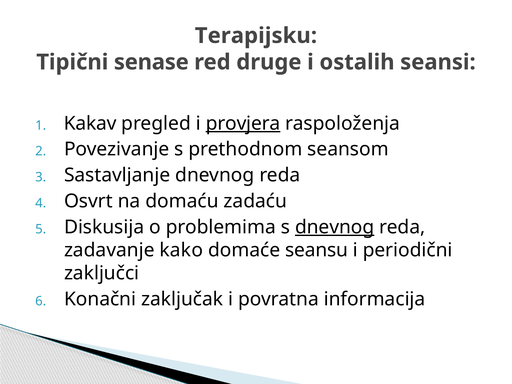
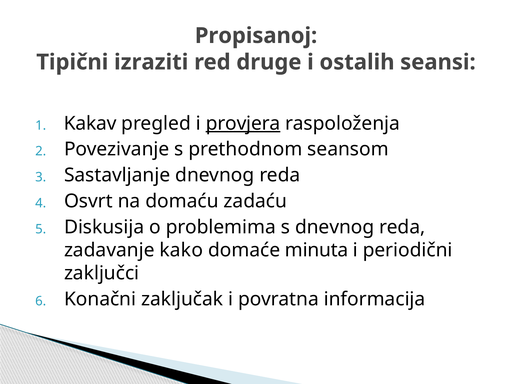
Terapijsku: Terapijsku -> Propisanoj (256, 36)
senase: senase -> izraziti (151, 62)
dnevnog underline: present -> none (335, 227)
seansu: seansu -> minuta (317, 250)
